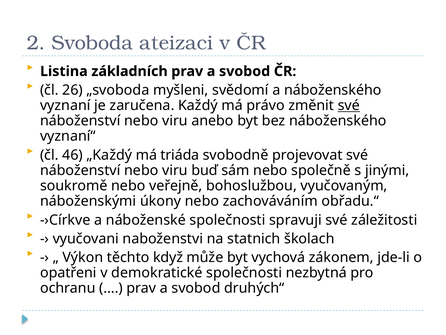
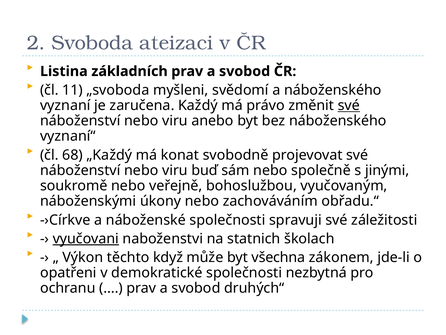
26: 26 -> 11 (73, 90)
46: 46 -> 68 (73, 155)
triáda: triáda -> konat (180, 155)
vyučovani underline: none -> present (86, 238)
vychová: vychová -> všechna (278, 257)
